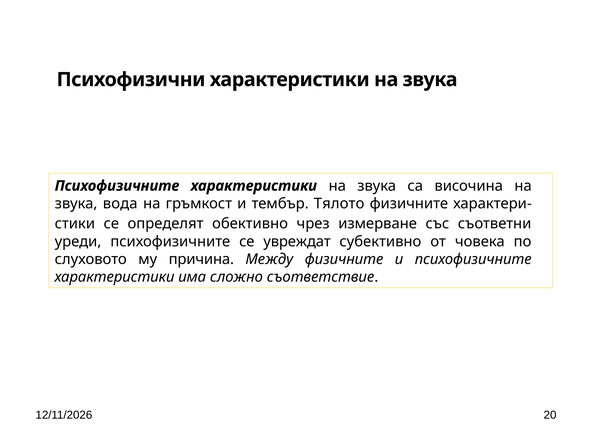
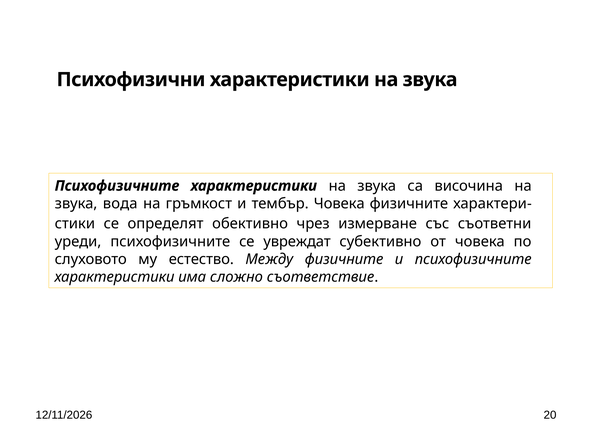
тембър Тялото: Тялото -> Човека (339, 204)
причина: причина -> естество (201, 259)
